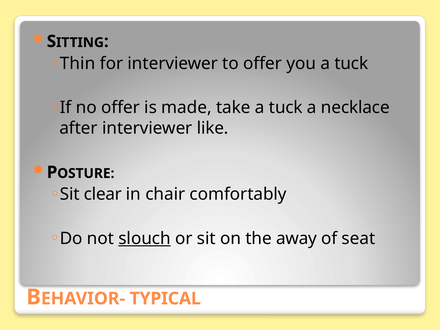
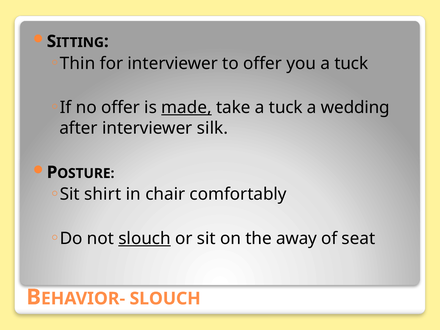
made underline: none -> present (186, 108)
necklace: necklace -> wedding (355, 108)
like: like -> silk (213, 128)
clear: clear -> shirt (103, 194)
TYPICAL: TYPICAL -> SLOUCH (165, 299)
